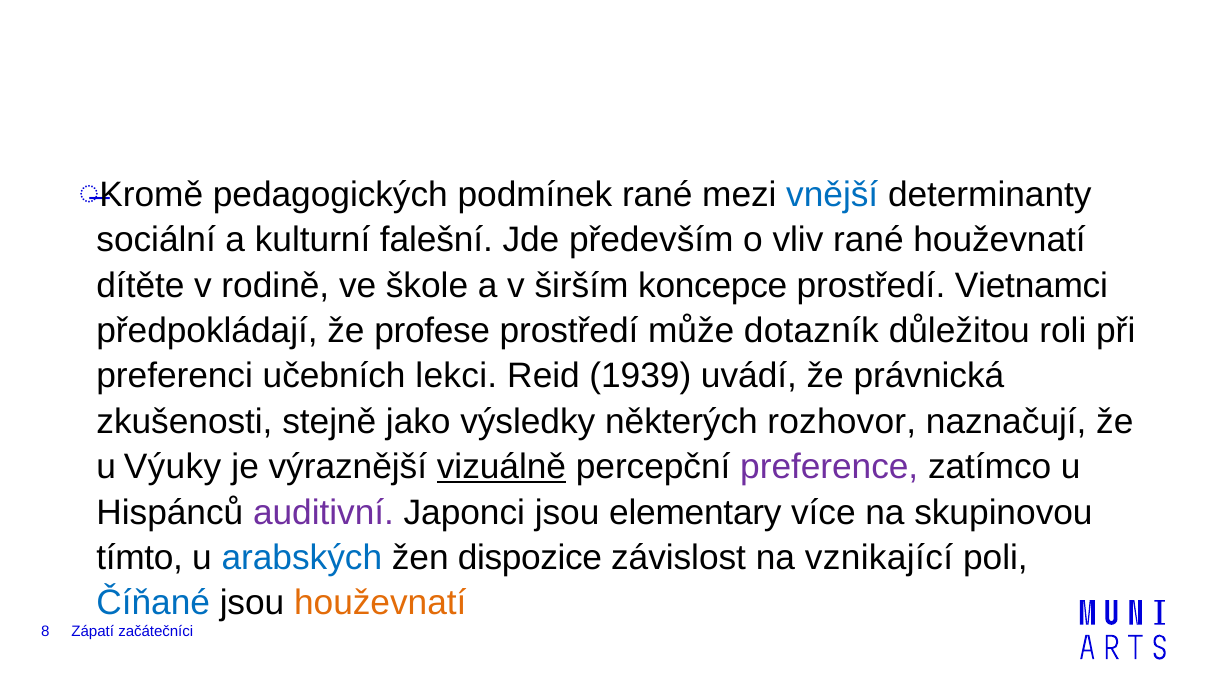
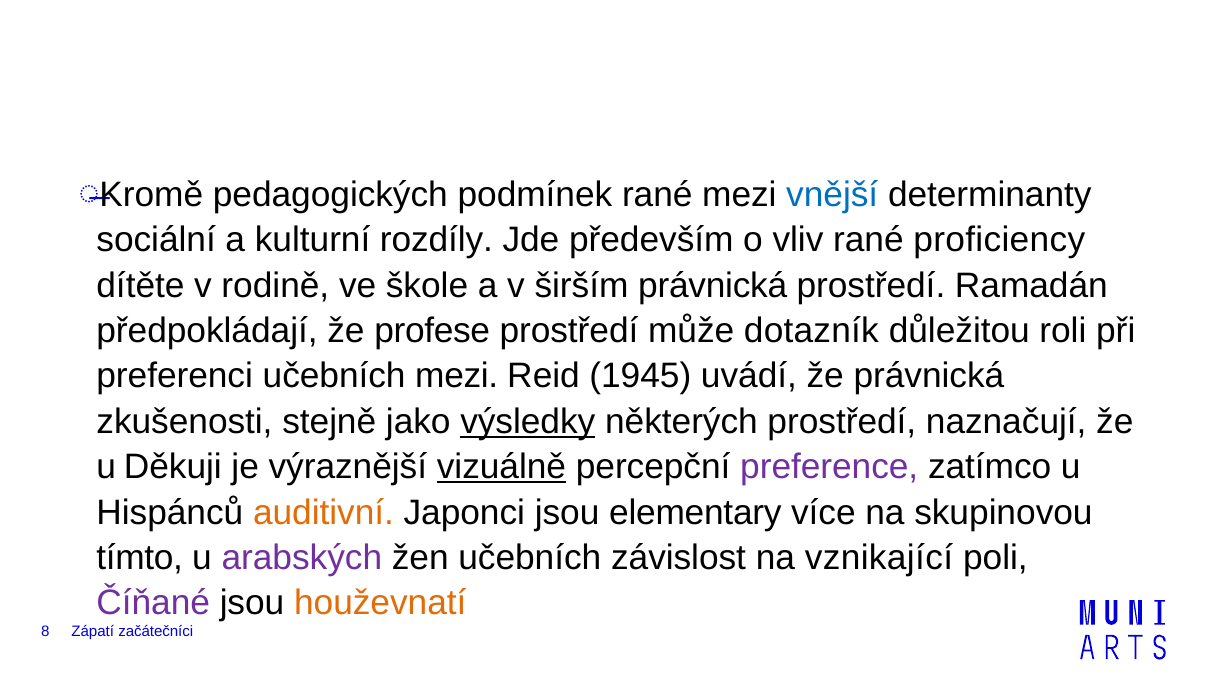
falešní: falešní -> rozdíly (436, 240)
rané houževnatí: houževnatí -> proficiency (999, 240)
širším koncepce: koncepce -> právnická (713, 285)
Vietnamci: Vietnamci -> Ramadán (1031, 285)
učebních lekci: lekci -> mezi (457, 376)
1939: 1939 -> 1945 (640, 376)
výsledky underline: none -> present (528, 421)
některých rozhovor: rozhovor -> prostředí (842, 421)
Výuky: Výuky -> Děkuji (173, 467)
auditivní colour: purple -> orange (323, 512)
arabských colour: blue -> purple (302, 558)
žen dispozice: dispozice -> učebních (530, 558)
Číňané colour: blue -> purple (153, 603)
